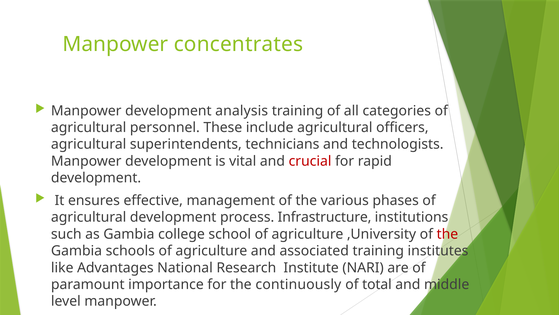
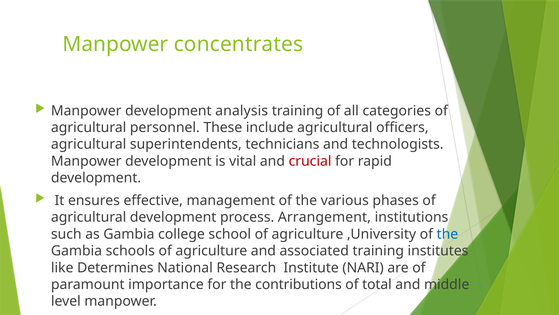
Infrastructure: Infrastructure -> Arrangement (324, 217)
the colour: red -> blue (447, 234)
Advantages: Advantages -> Determines (115, 267)
continuously: continuously -> contributions (299, 284)
